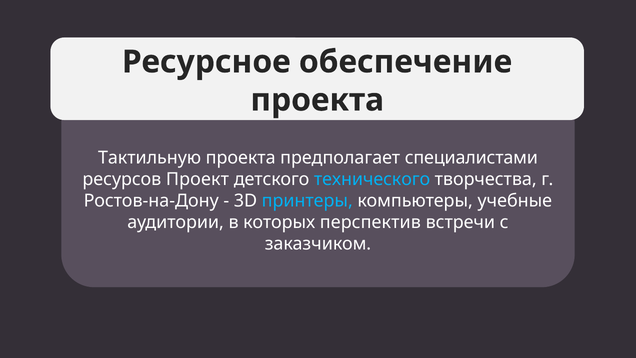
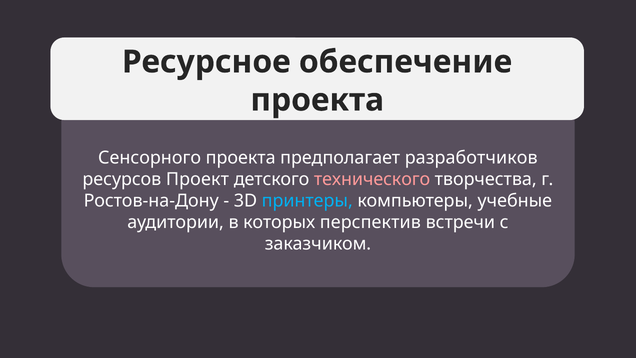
Тактильную: Тактильную -> Сенсорного (150, 158)
специалистами: специалистами -> разработчиков (471, 158)
технического colour: light blue -> pink (372, 179)
